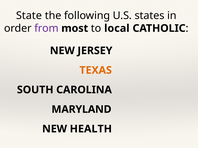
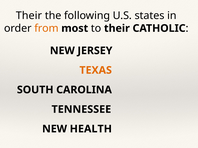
State: State -> Their (29, 16)
from colour: purple -> orange (46, 28)
to local: local -> their (117, 28)
MARYLAND: MARYLAND -> TENNESSEE (81, 110)
